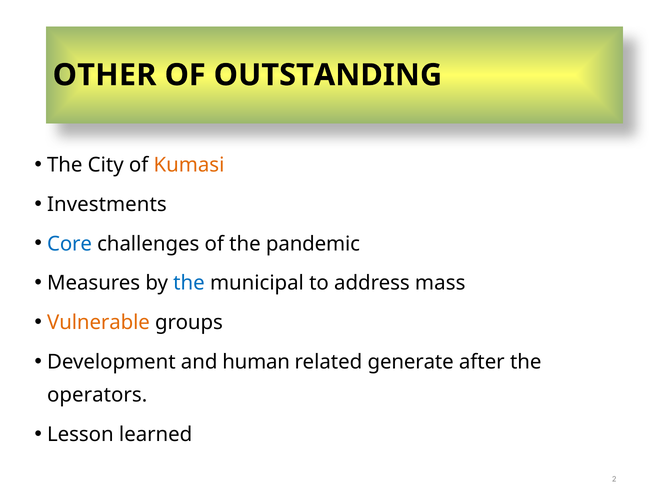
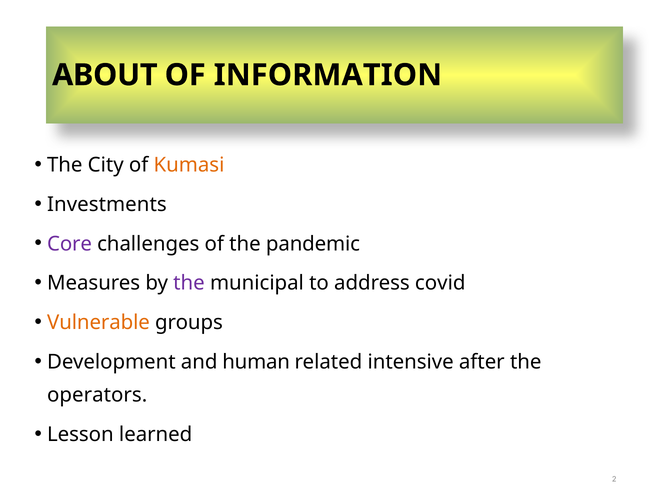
OTHER: OTHER -> ABOUT (105, 75)
OUTSTANDING: OUTSTANDING -> INFORMATION (328, 75)
Core colour: blue -> purple (70, 244)
the colour: blue -> purple (189, 283)
mass: mass -> covid (440, 283)
generate: generate -> intensive (411, 362)
